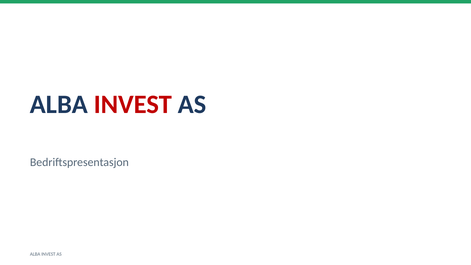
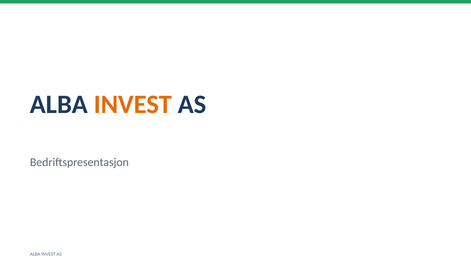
INVEST colour: red -> orange (133, 104)
